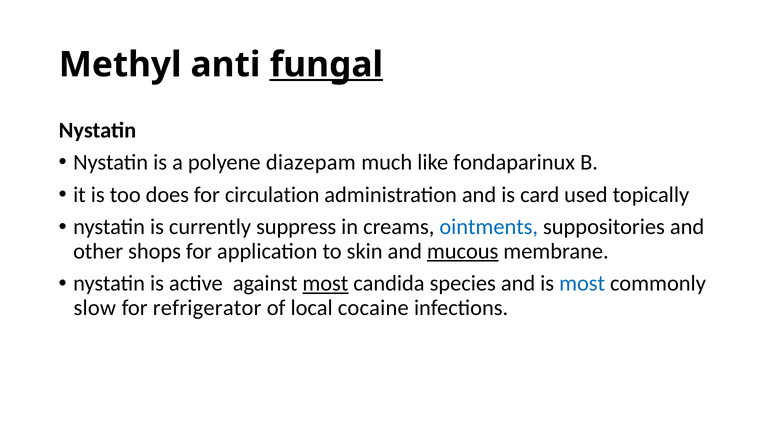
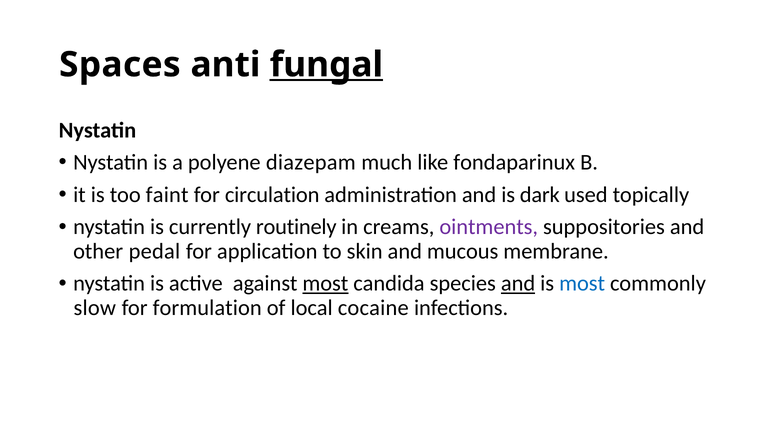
Methyl: Methyl -> Spaces (120, 65)
does: does -> faint (167, 195)
card: card -> dark (540, 195)
suppress: suppress -> routinely (296, 227)
ointments colour: blue -> purple (489, 227)
shops: shops -> pedal (154, 251)
mucous underline: present -> none (463, 251)
and underline: none -> present (518, 284)
refrigerator: refrigerator -> formulation (207, 308)
